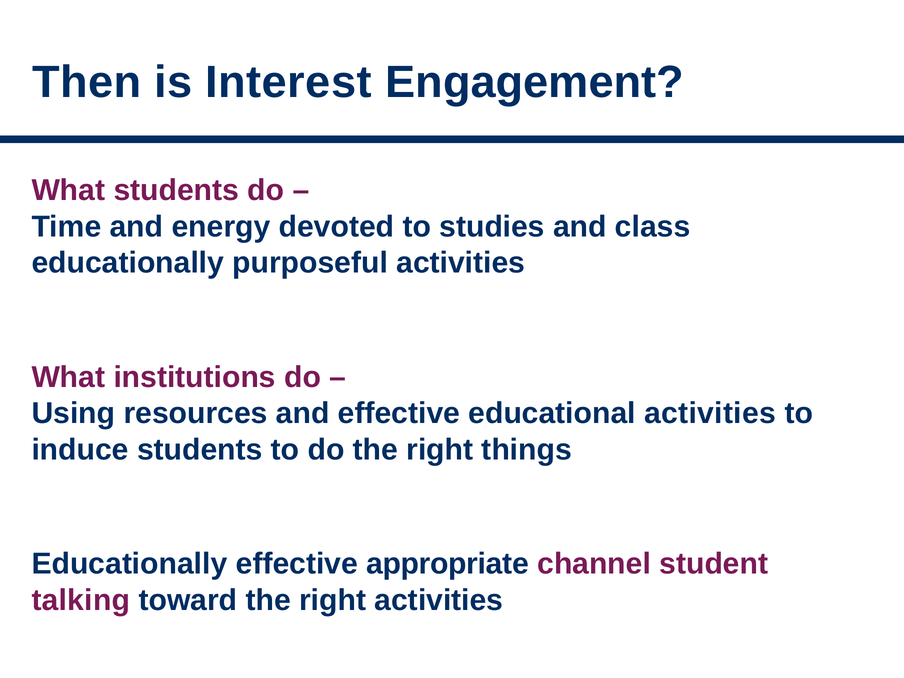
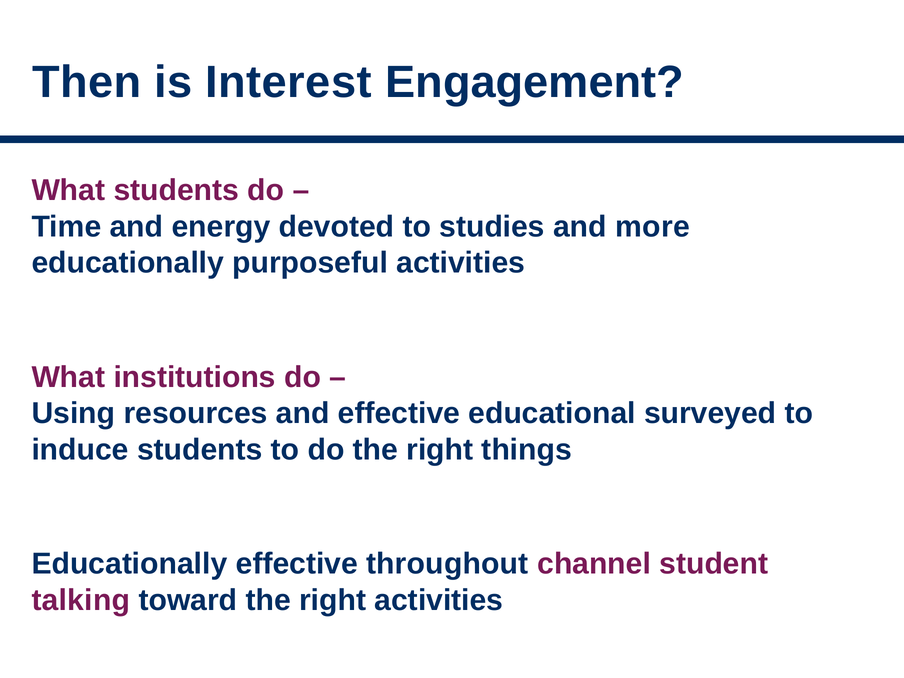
class: class -> more (653, 227)
educational activities: activities -> surveyed (710, 413)
appropriate: appropriate -> throughout (447, 564)
